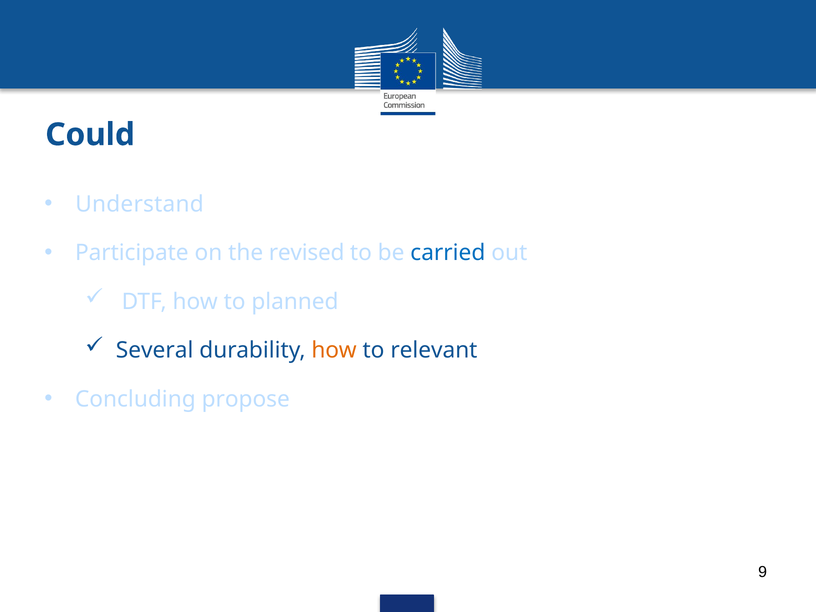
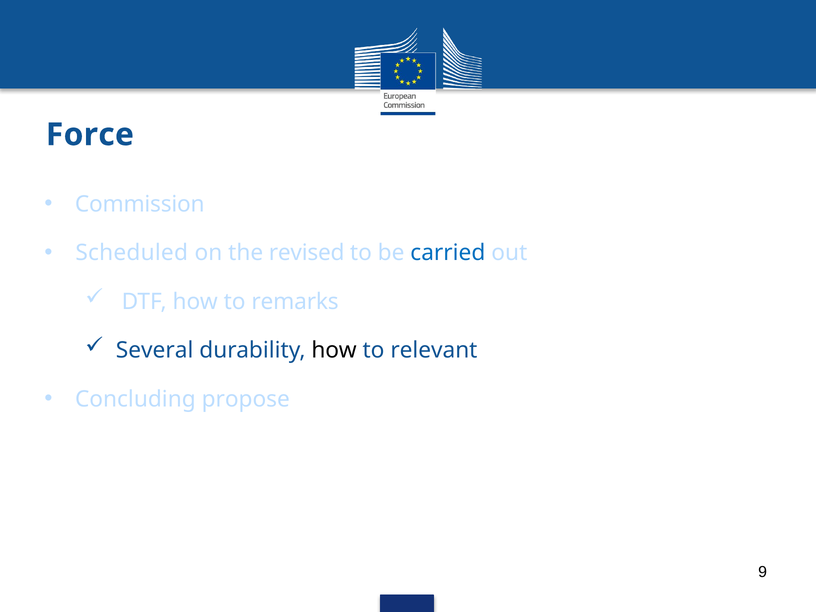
Could: Could -> Force (90, 135)
Understand: Understand -> Commission (140, 204)
Participate: Participate -> Scheduled (132, 253)
planned: planned -> remarks (295, 302)
how colour: orange -> black (334, 350)
